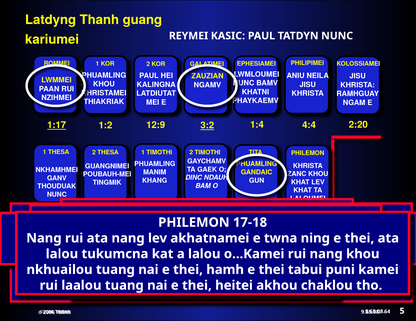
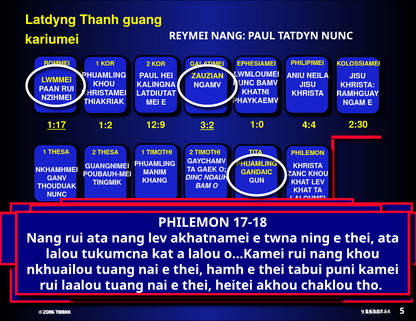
REYMEI KASIC: KASIC -> NANG (228, 36)
1:4: 1:4 -> 1:0 (257, 125)
2:20: 2:20 -> 2:30 (358, 125)
